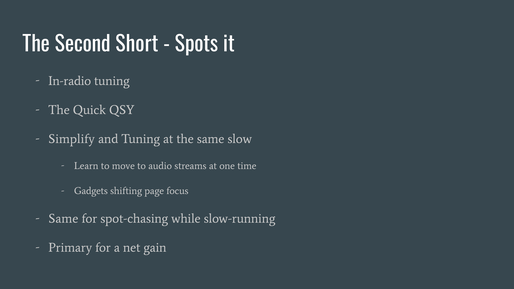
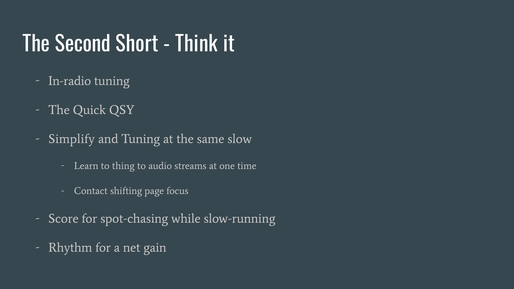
Spots: Spots -> Think (196, 44)
move: move -> thing (123, 166)
Gadgets: Gadgets -> Contact (91, 191)
Same: Same -> Score (63, 219)
Primary: Primary -> Rhythm (70, 248)
